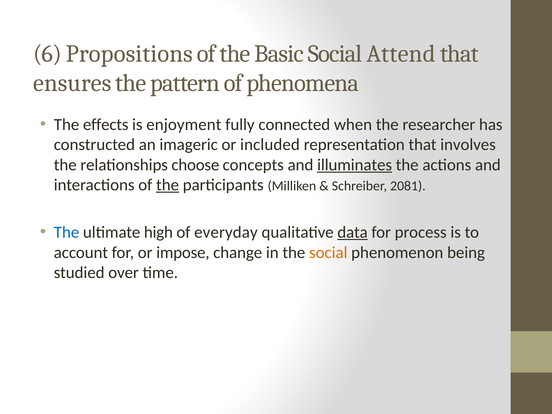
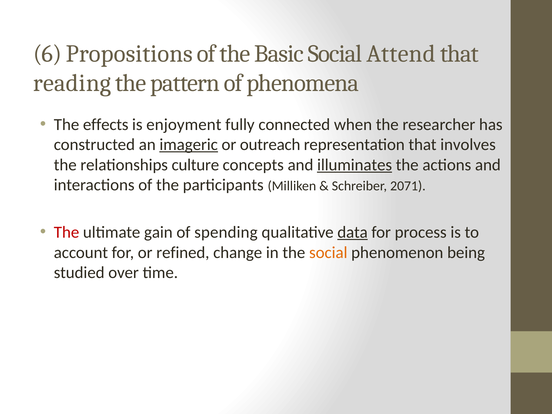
ensures: ensures -> reading (72, 83)
imageric underline: none -> present (189, 145)
included: included -> outreach (270, 145)
choose: choose -> culture (195, 165)
the underline: present -> none (168, 185)
2081: 2081 -> 2071 (408, 186)
The colour: blue -> red (67, 232)
high: high -> gain (158, 232)
everyday: everyday -> spending (226, 232)
impose: impose -> refined (183, 252)
